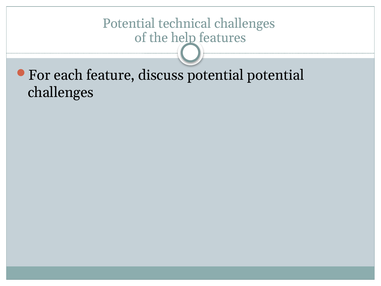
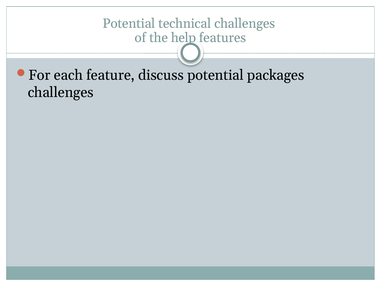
potential potential: potential -> packages (276, 75)
